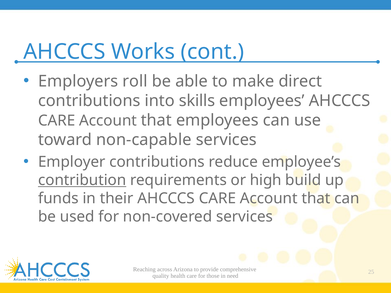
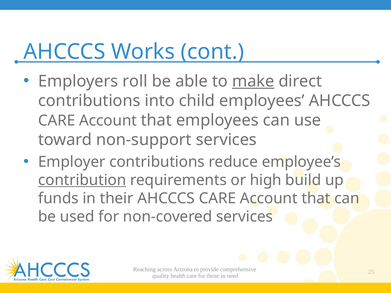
make underline: none -> present (253, 81)
skills: skills -> child (197, 101)
non-capable: non-capable -> non-support (144, 140)
